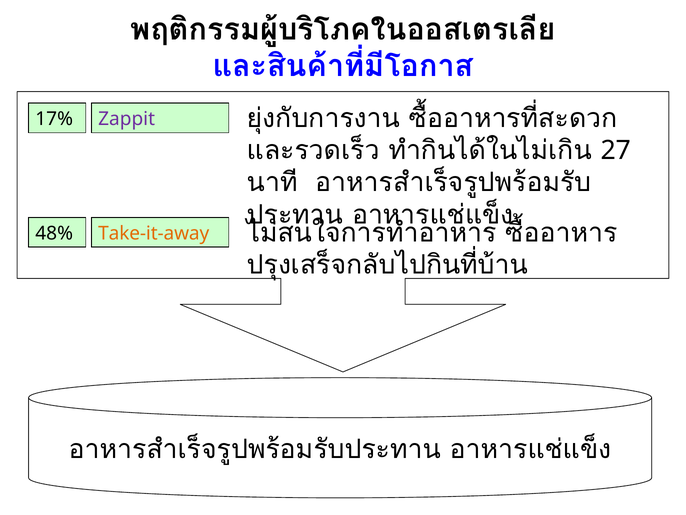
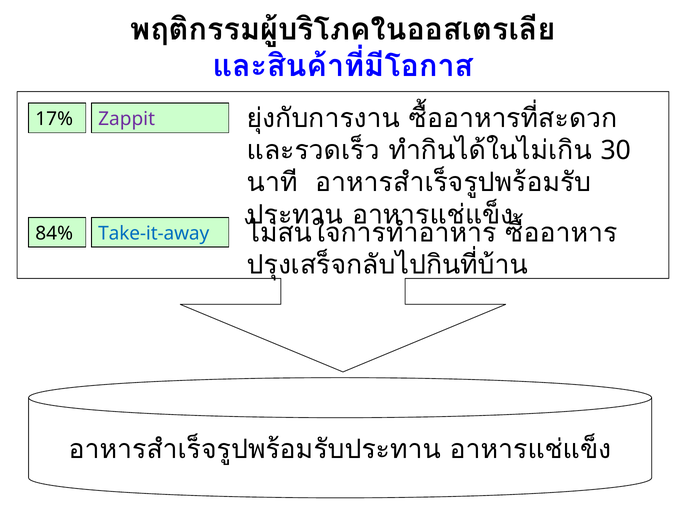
27: 27 -> 30 (616, 150)
48%: 48% -> 84% (54, 233)
Take-it-away colour: orange -> blue (154, 233)
